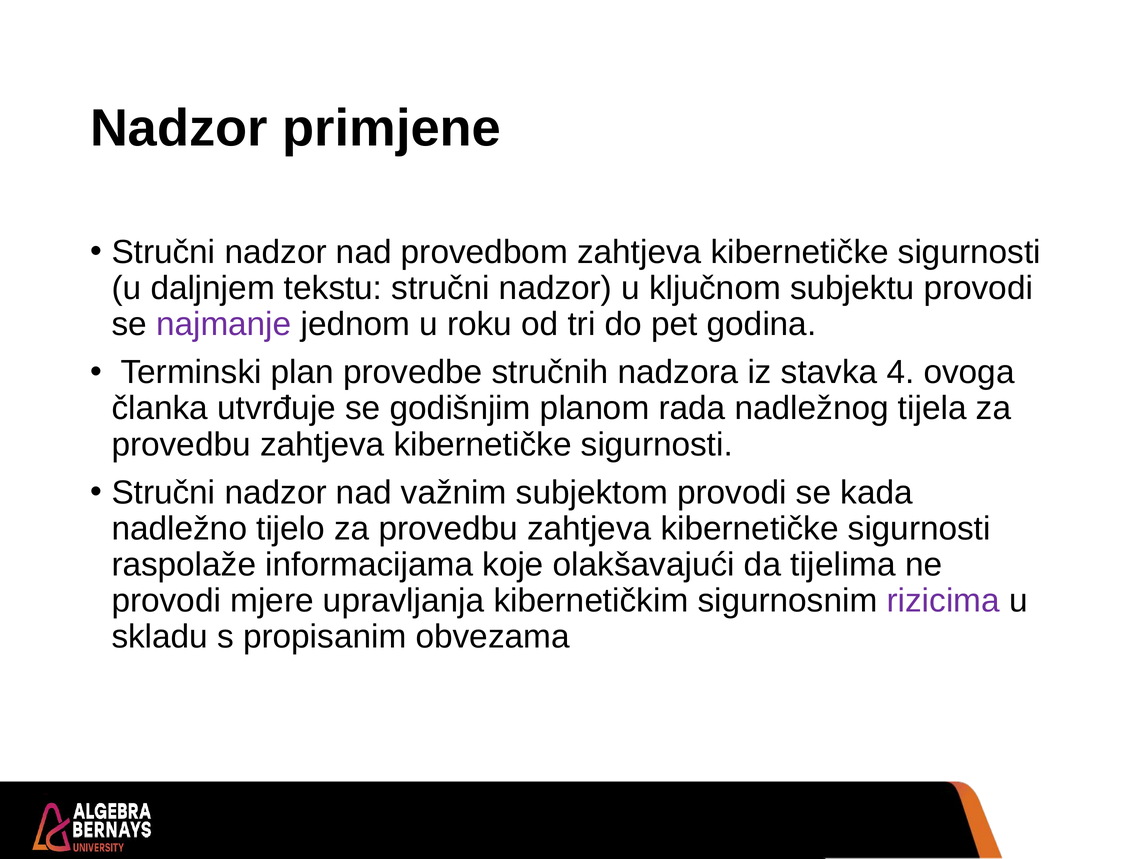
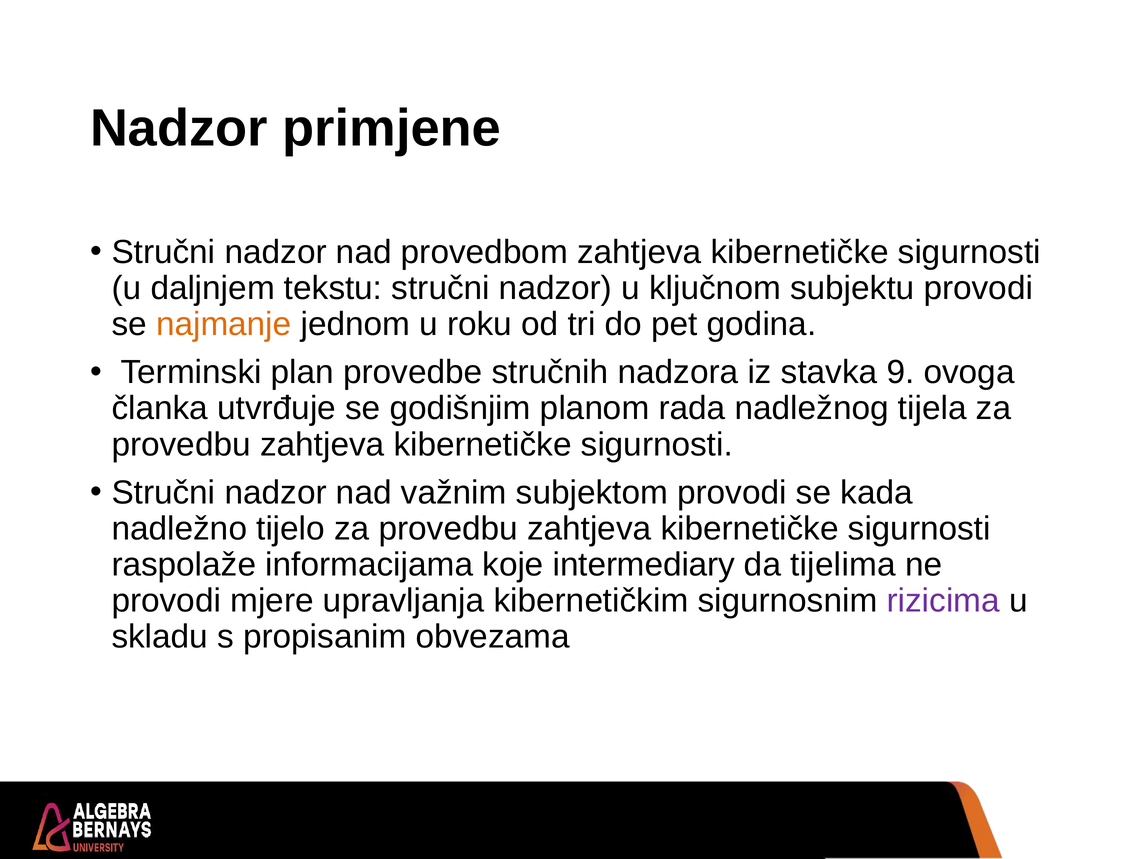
najmanje colour: purple -> orange (224, 324)
4: 4 -> 9 (901, 372)
olakšavajući: olakšavajući -> intermediary (644, 565)
